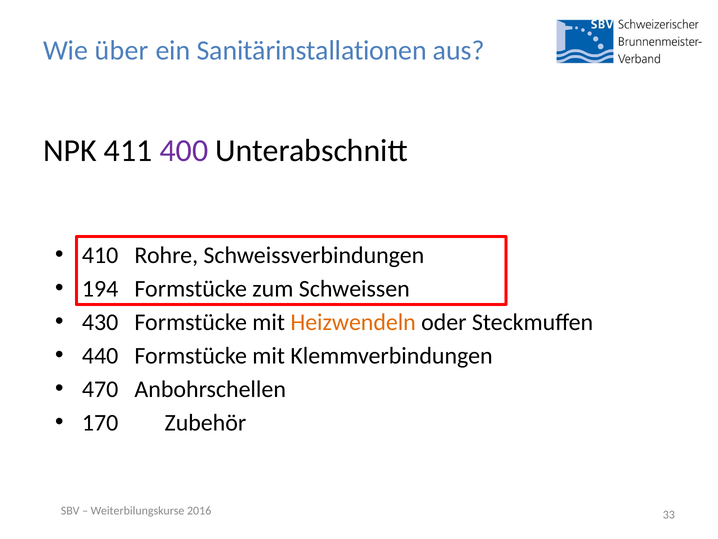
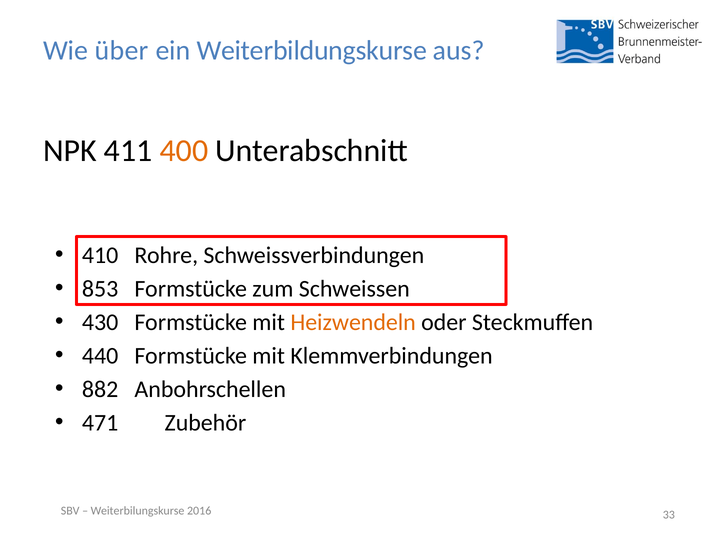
Sanitärinstallationen: Sanitärinstallationen -> Weiterbildungskurse (312, 50)
400 colour: purple -> orange (184, 151)
194: 194 -> 853 (100, 288)
470: 470 -> 882 (100, 389)
170: 170 -> 471 (100, 422)
